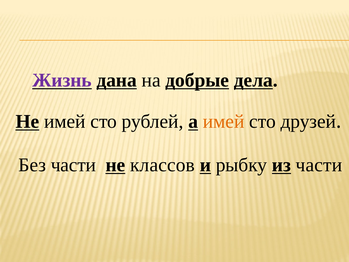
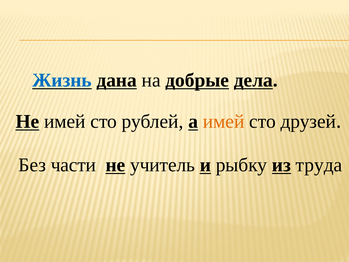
Жизнь colour: purple -> blue (62, 80)
классов: классов -> учитель (163, 165)
из части: части -> труда (319, 165)
